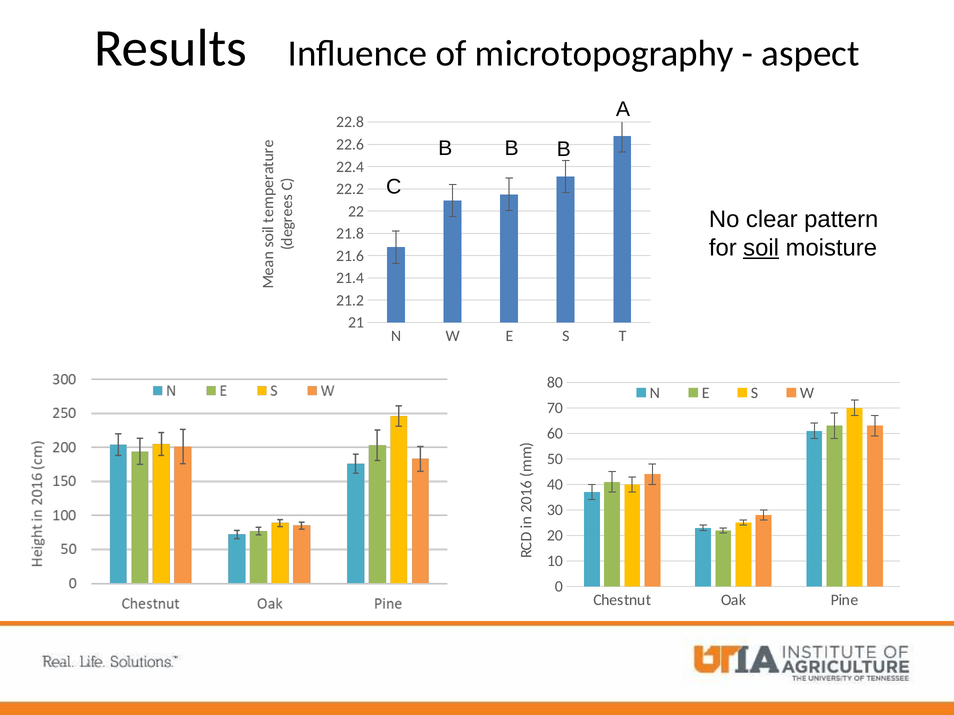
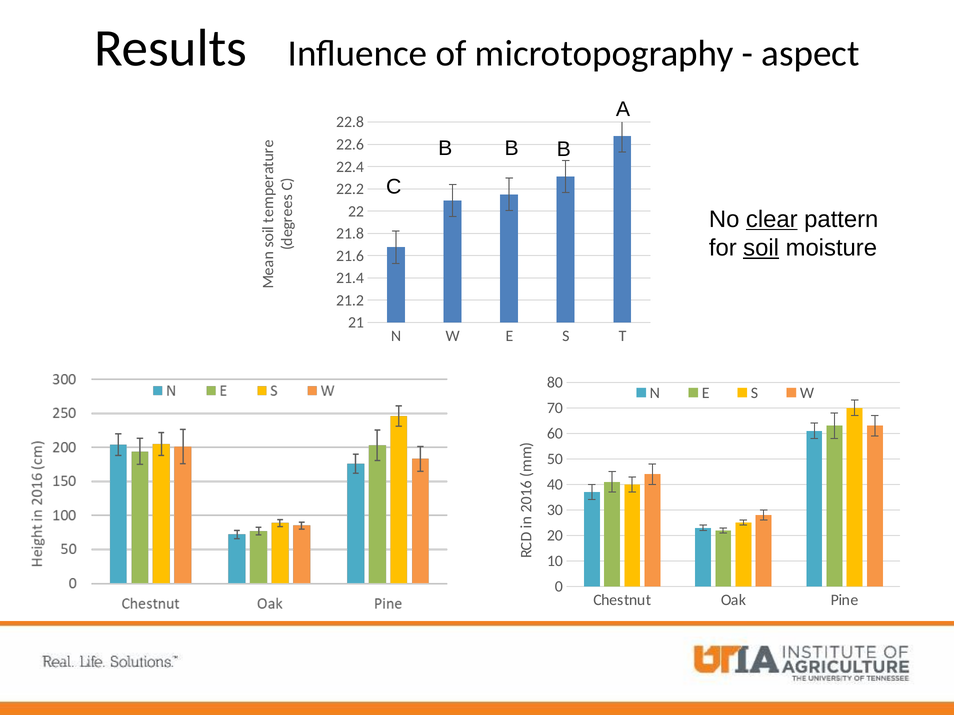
clear underline: none -> present (772, 219)
